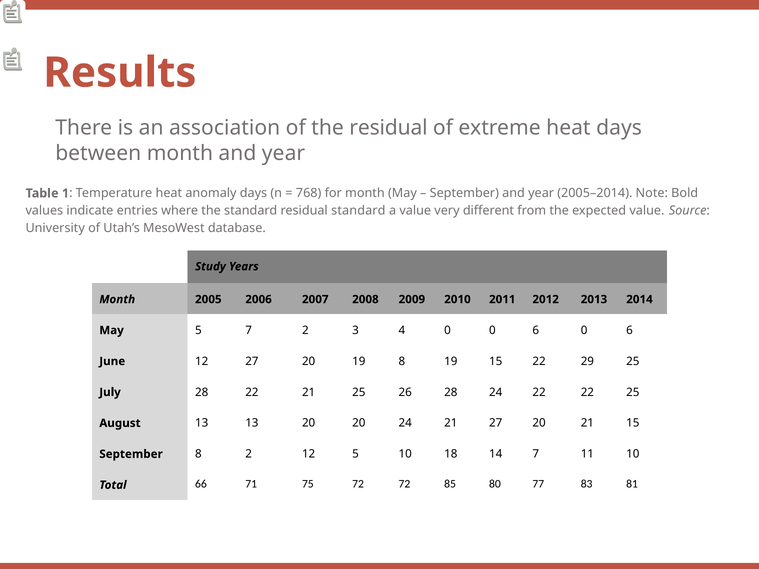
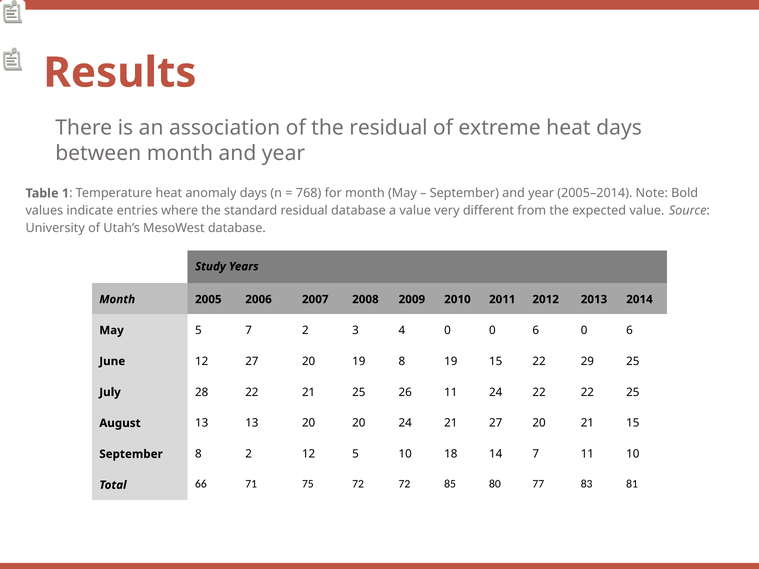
residual standard: standard -> database (358, 211)
26 28: 28 -> 11 (451, 392)
